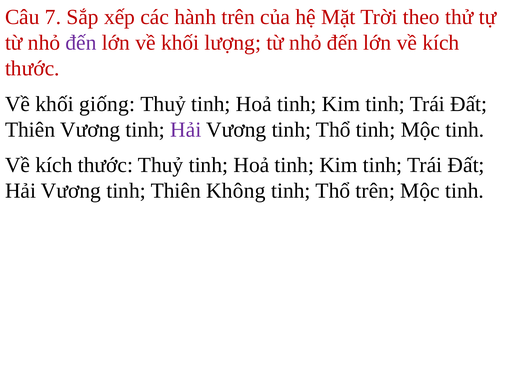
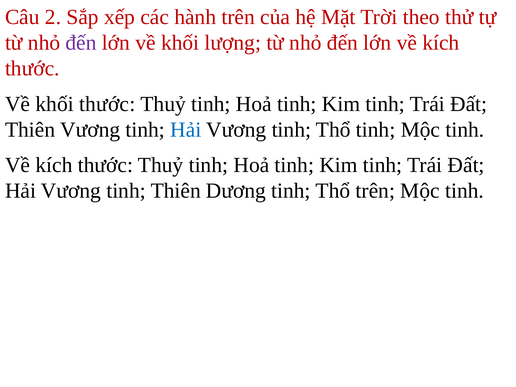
7: 7 -> 2 (53, 17)
khối giống: giống -> thước (107, 104)
Hải colour: purple -> blue (186, 130)
Không: Không -> Dương (236, 191)
